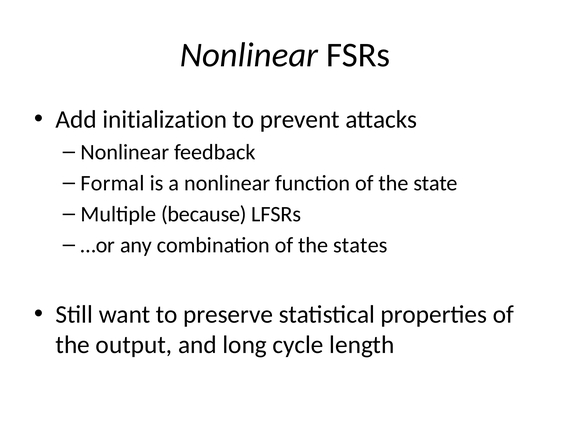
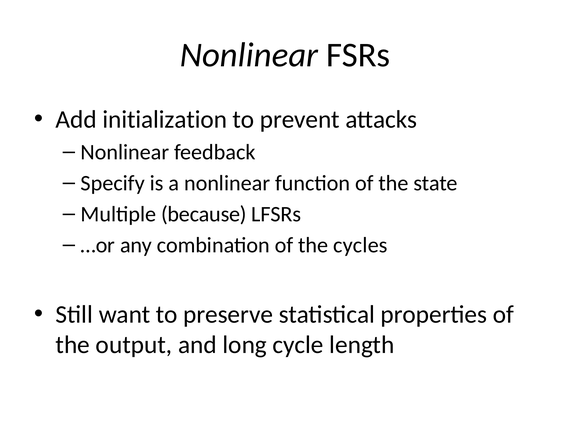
Formal: Formal -> Specify (113, 183)
states: states -> cycles (360, 245)
